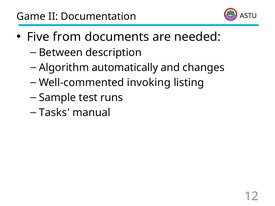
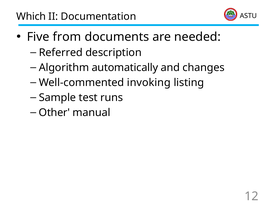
Game: Game -> Which (31, 17)
Between: Between -> Referred (61, 53)
Tasks: Tasks -> Other (54, 113)
